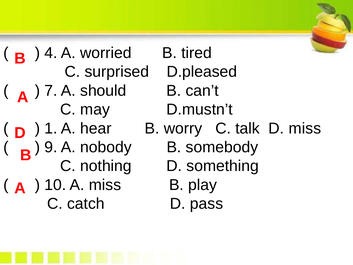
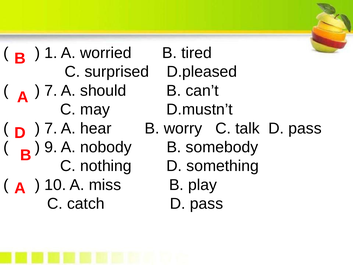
4: 4 -> 1 (51, 53)
1: 1 -> 7 (51, 128)
talk D miss: miss -> pass (305, 128)
